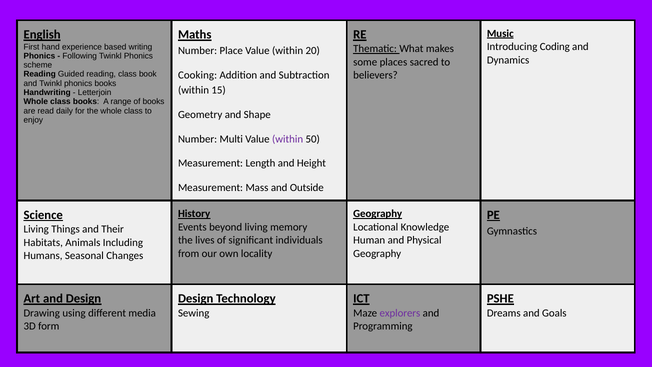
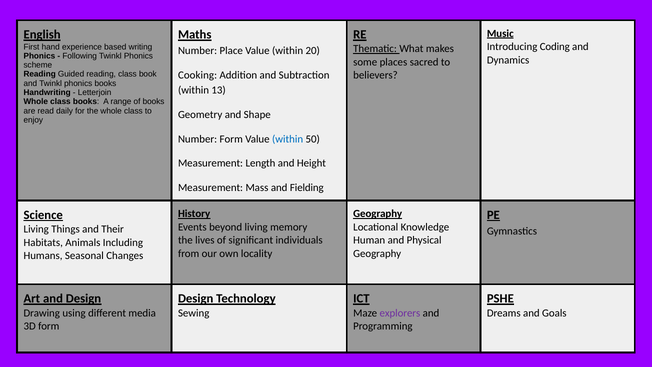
15: 15 -> 13 (219, 90)
Number Multi: Multi -> Form (231, 139)
within colour: purple -> blue (288, 139)
Outside: Outside -> Fielding (307, 187)
